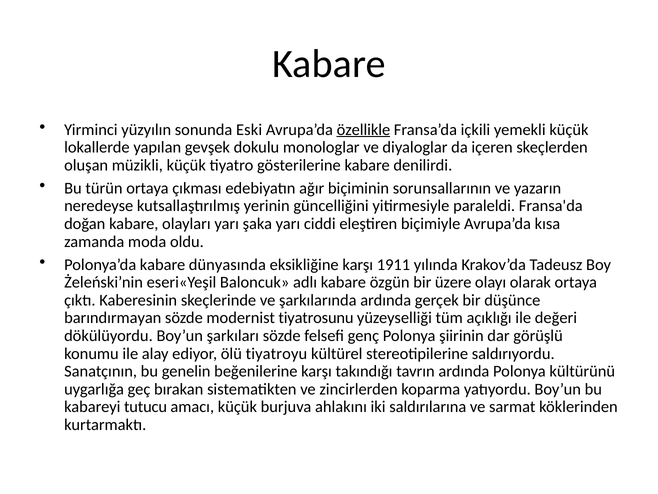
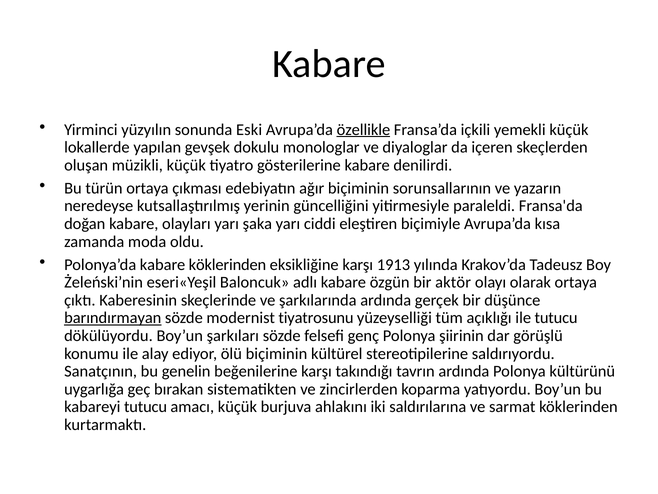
kabare dünyasında: dünyasında -> köklerinden (227, 264)
1911: 1911 -> 1913 (393, 264)
üzere: üzere -> aktör (453, 282)
barındırmayan underline: none -> present (113, 318)
ile değeri: değeri -> tutucu (556, 318)
ölü tiyatroyu: tiyatroyu -> biçiminin (276, 353)
